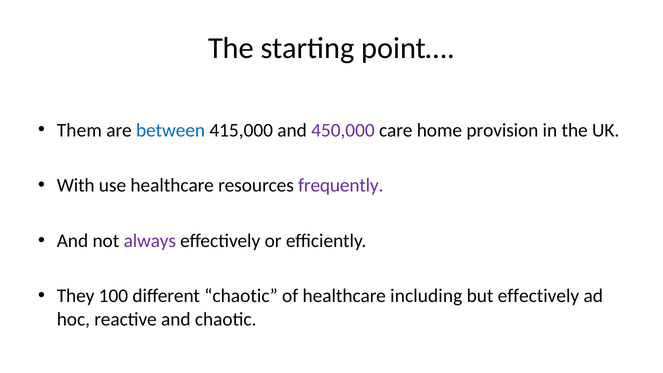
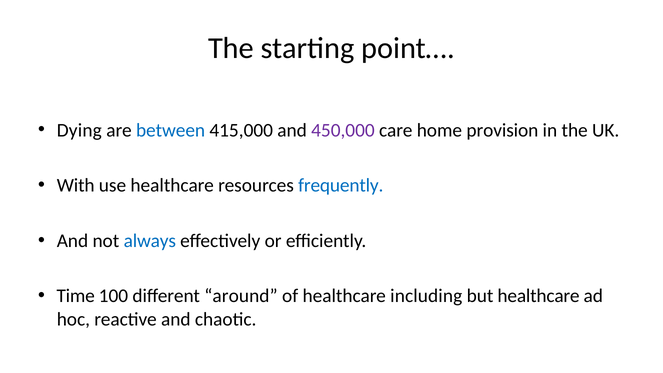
Them: Them -> Dying (79, 130)
frequently colour: purple -> blue (341, 185)
always colour: purple -> blue (150, 241)
They: They -> Time (76, 296)
different chaotic: chaotic -> around (241, 296)
but effectively: effectively -> healthcare (539, 296)
